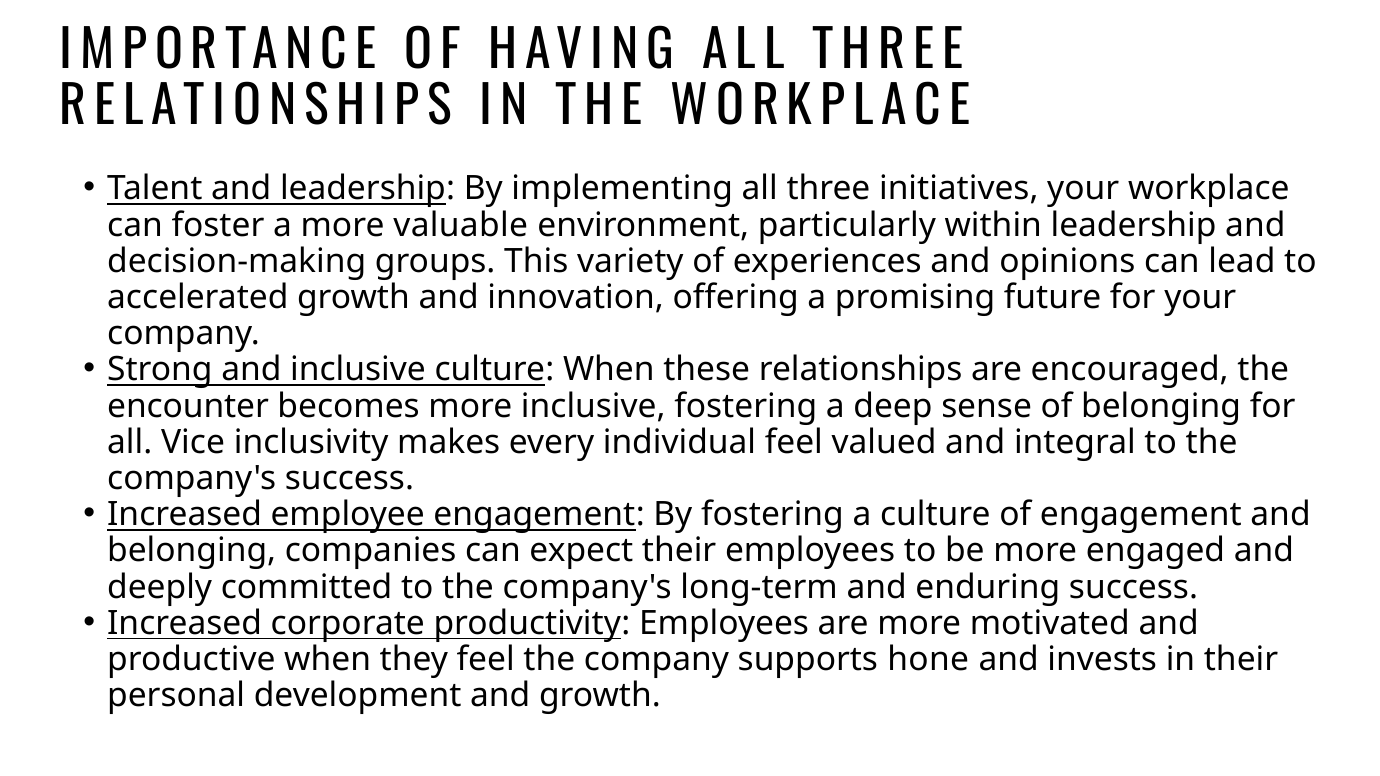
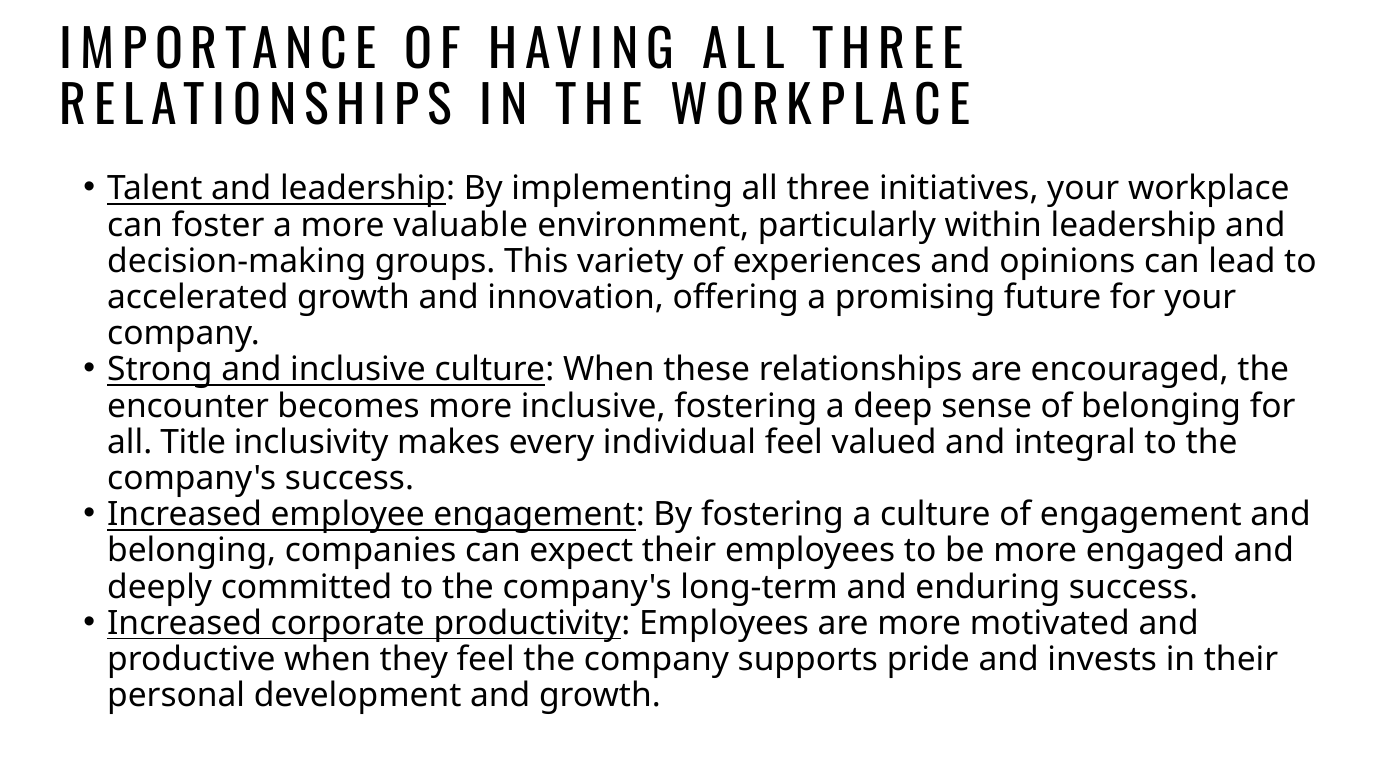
Vice: Vice -> Title (193, 442)
hone: hone -> pride (928, 660)
